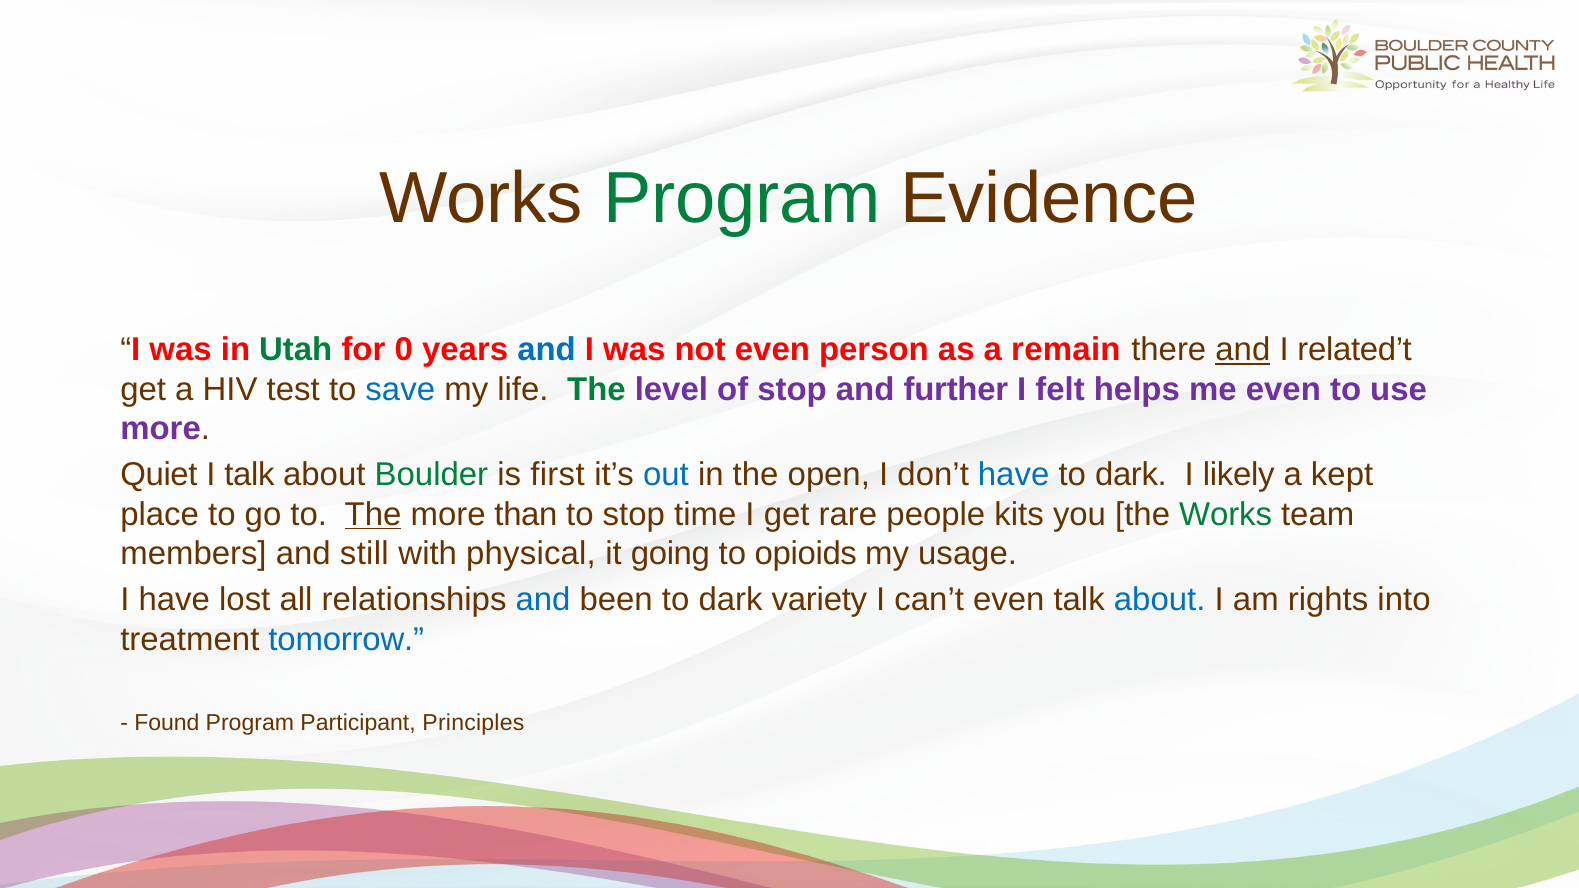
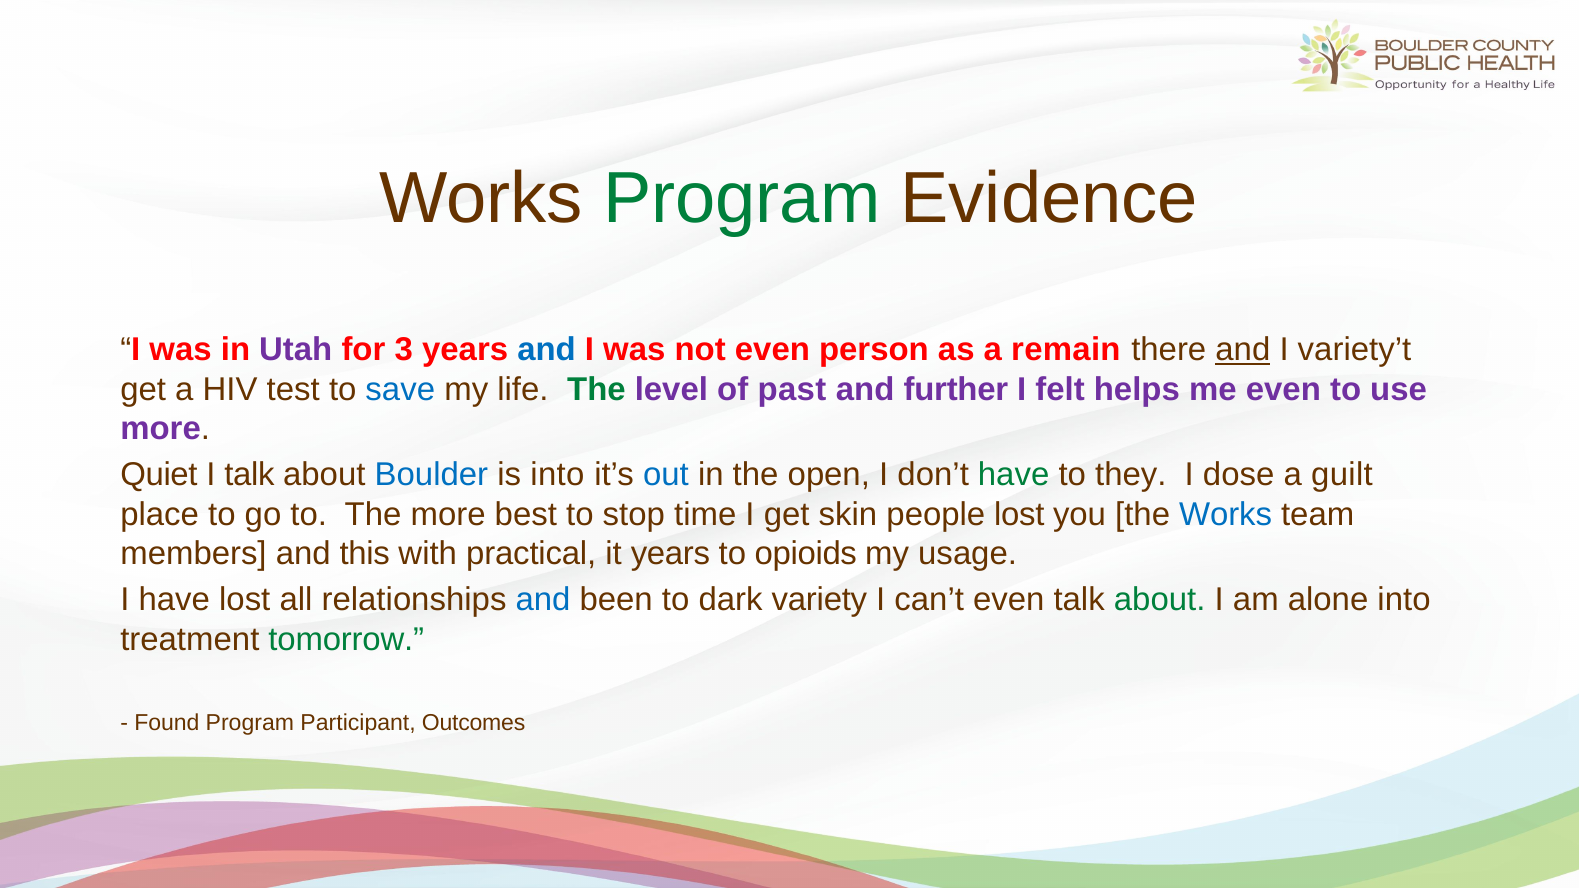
Utah colour: green -> purple (296, 350)
0: 0 -> 3 (404, 350)
related’t: related’t -> variety’t (1354, 350)
of stop: stop -> past (792, 389)
Boulder colour: green -> blue (431, 475)
is first: first -> into (557, 475)
have colour: blue -> green (1014, 475)
dark: dark -> they (1131, 475)
likely: likely -> dose (1239, 475)
kept: kept -> guilt (1342, 475)
The underline: present -> none (373, 514)
than: than -> best (526, 514)
rare: rare -> skin (848, 514)
people kits: kits -> lost (1019, 514)
Works colour: green -> blue (1226, 514)
still: still -> this (365, 554)
physical: physical -> practical (531, 554)
it going: going -> years (670, 554)
about colour: blue -> green (1160, 600)
rights: rights -> alone (1328, 600)
tomorrow colour: blue -> green (346, 639)
Principles: Principles -> Outcomes (474, 723)
